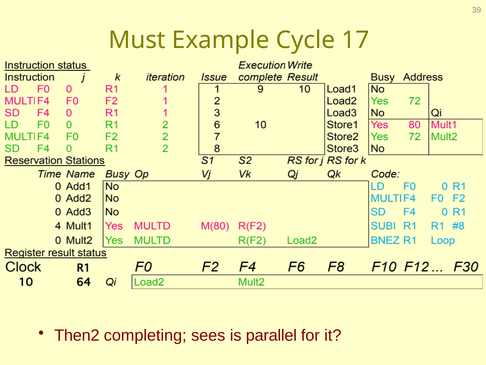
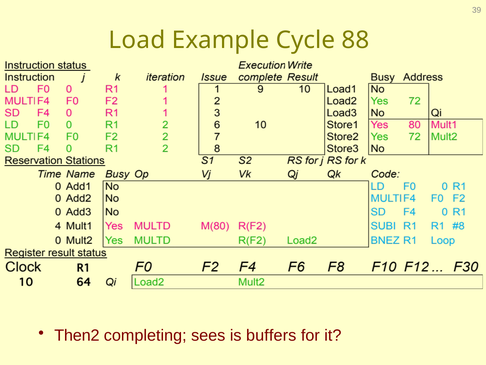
Must: Must -> Load (137, 40)
17: 17 -> 88 (355, 40)
parallel: parallel -> buffers (271, 335)
